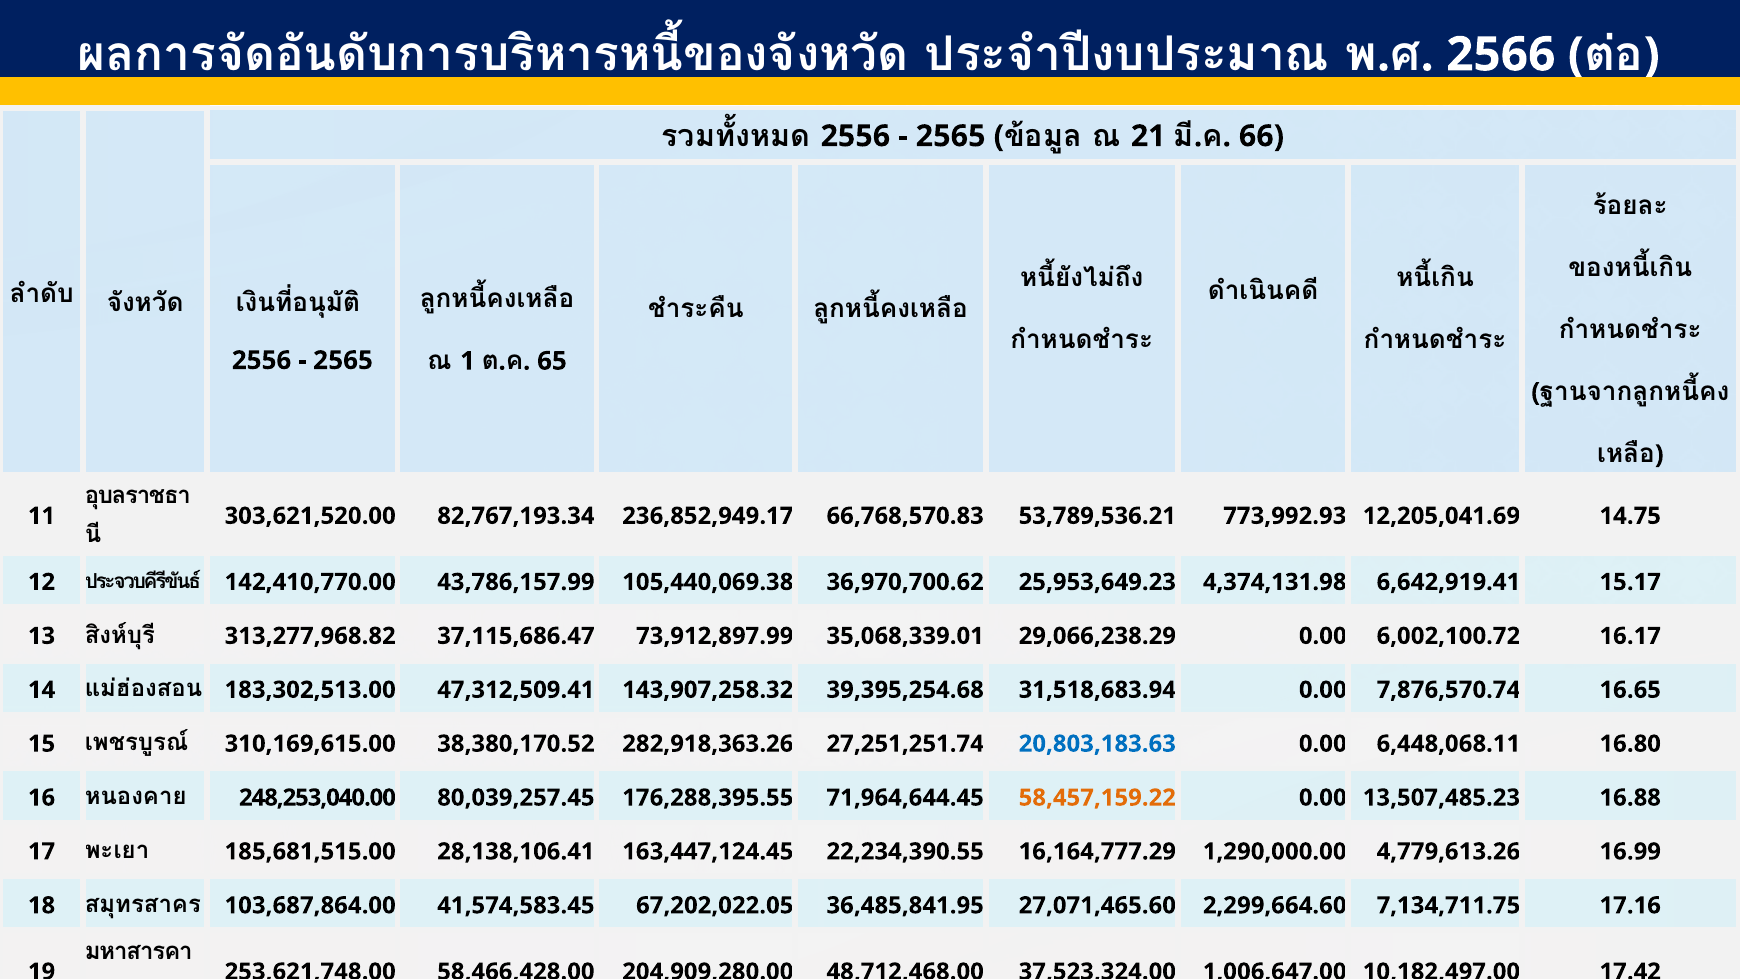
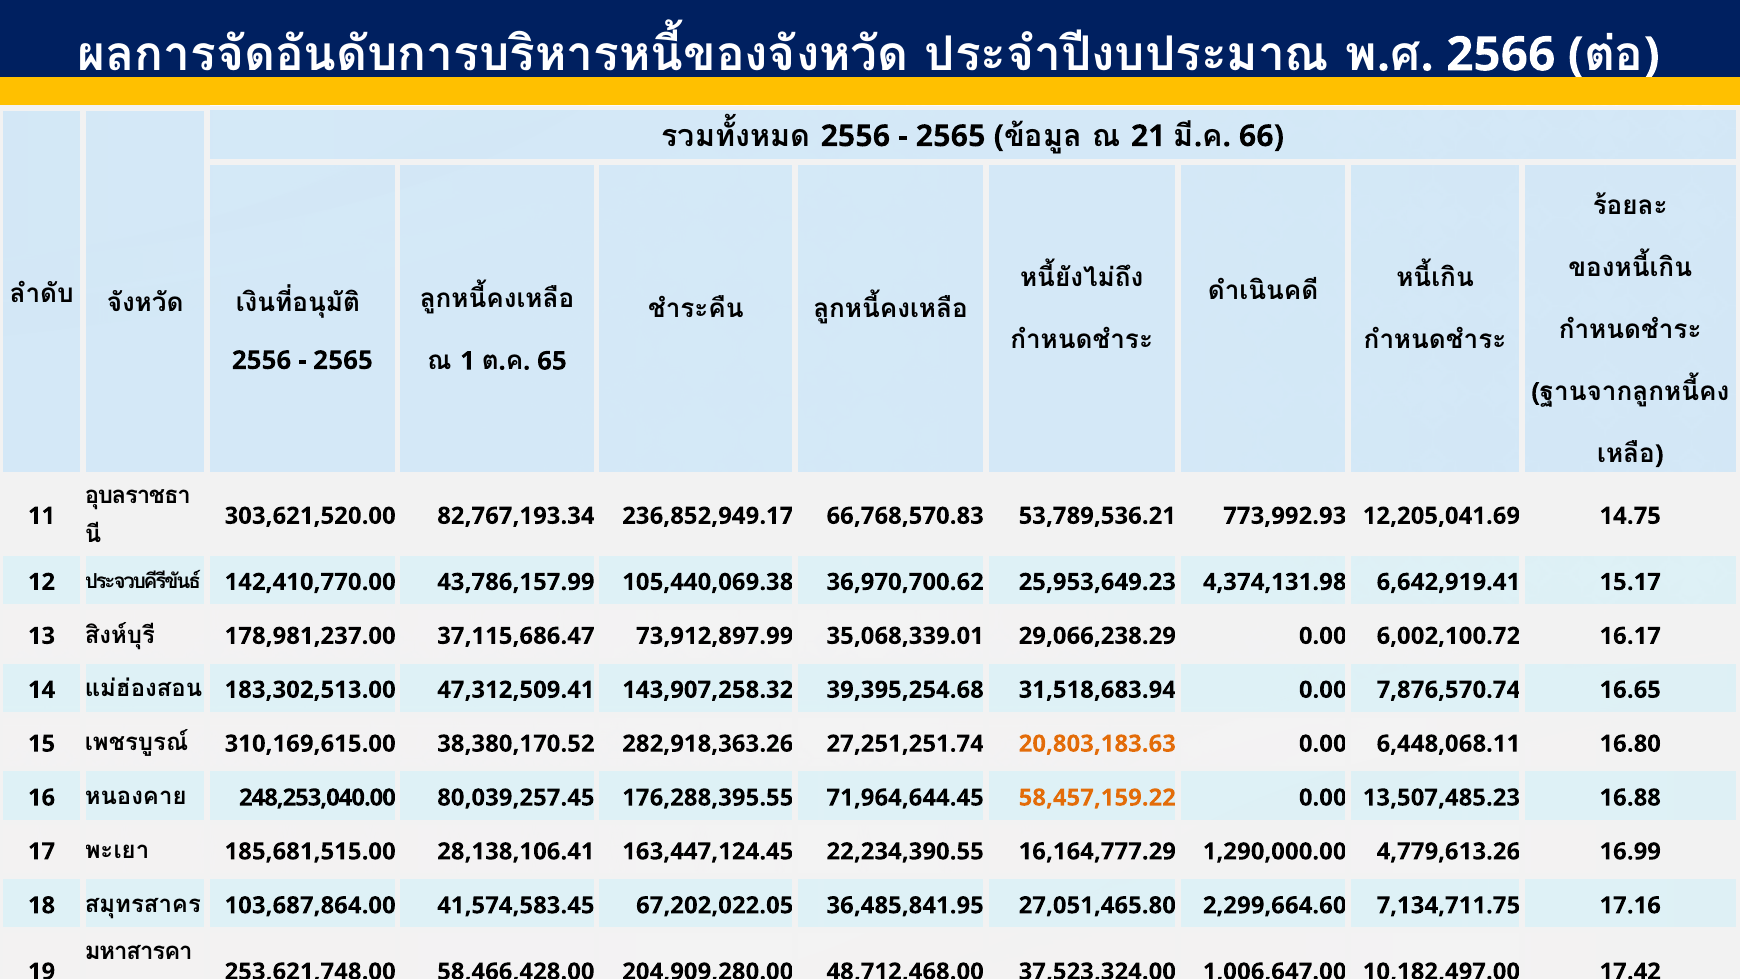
313,277,968.82: 313,277,968.82 -> 178,981,237.00 (310, 636)
20,803,183.63 colour: blue -> orange (1097, 744)
27,071,465.60: 27,071,465.60 -> 27,051,465.80 (1097, 905)
